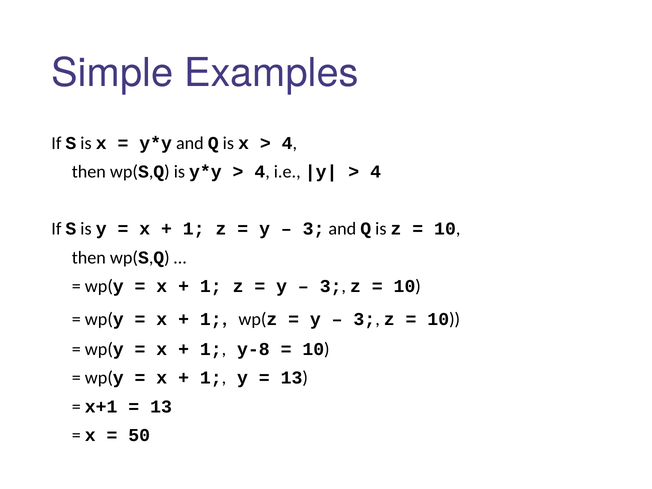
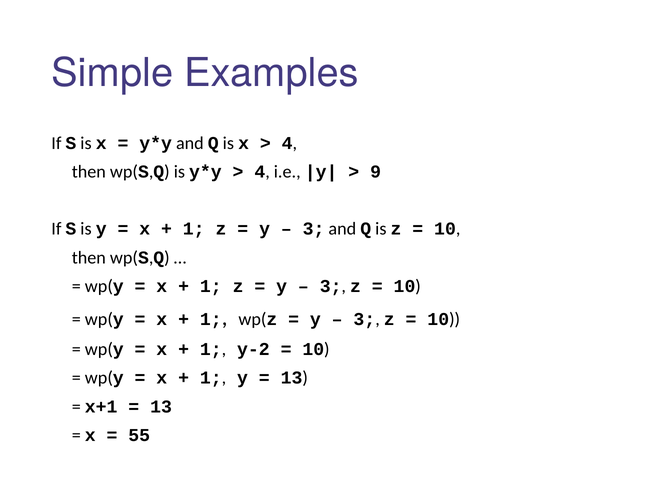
4: 4 -> 9 (376, 172)
y-8: y-8 -> y-2 (253, 349)
50: 50 -> 55 (139, 435)
